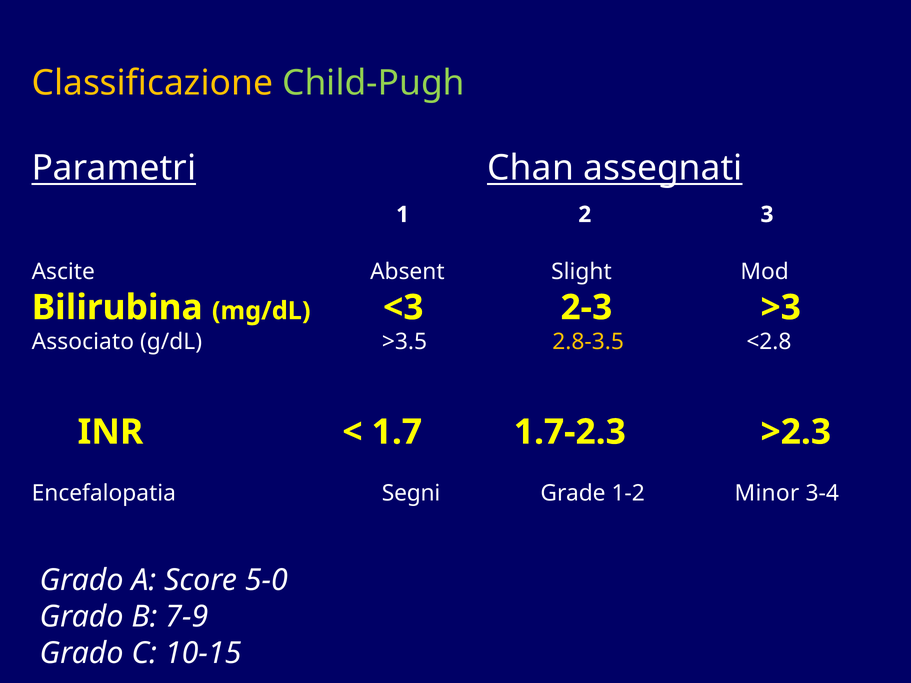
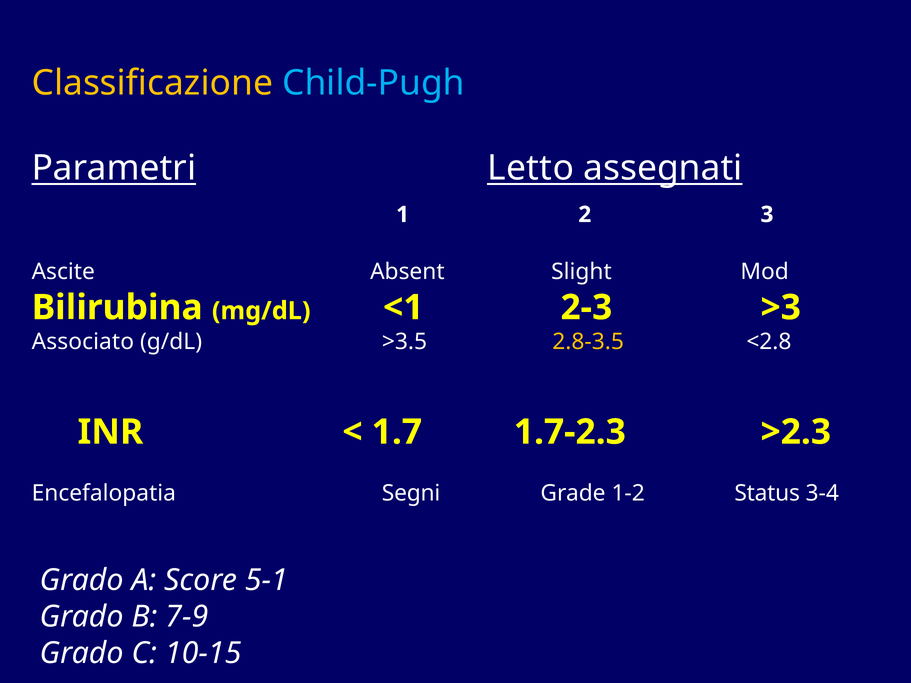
Child-Pugh colour: light green -> light blue (373, 83)
Chan: Chan -> Letto (531, 168)
<3: <3 -> <1 (403, 308)
Minor: Minor -> Status (767, 494)
5-0: 5-0 -> 5-1 (266, 581)
